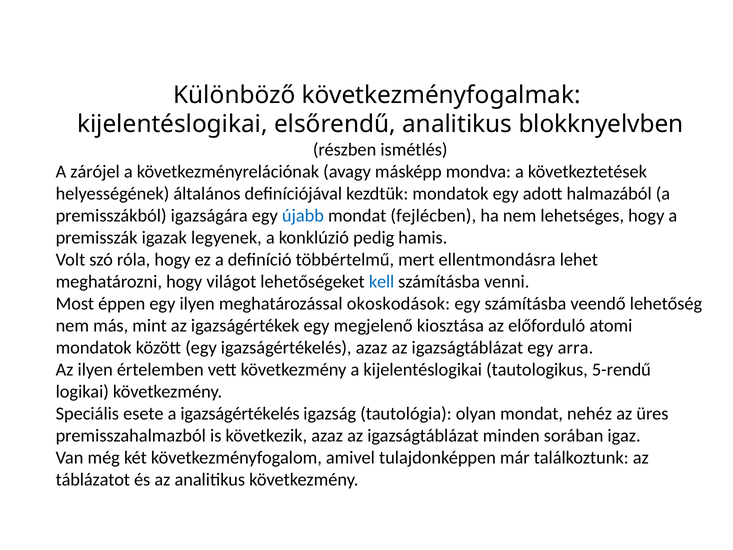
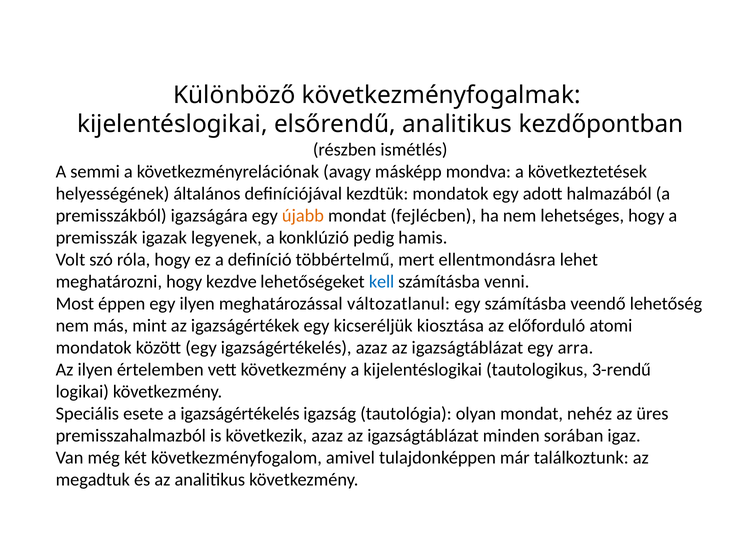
blokknyelvben: blokknyelvben -> kezdőpontban (601, 124)
zárójel: zárójel -> semmi (95, 172)
újabb colour: blue -> orange (303, 216)
világot: világot -> kezdve (231, 282)
okoskodások: okoskodások -> változatlanul (398, 304)
megjelenő: megjelenő -> kicseréljük (373, 326)
5-rendű: 5-rendű -> 3-rendű (621, 369)
táblázatot: táblázatot -> megadtuk (93, 479)
